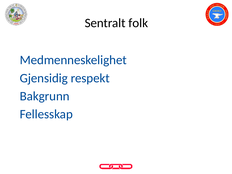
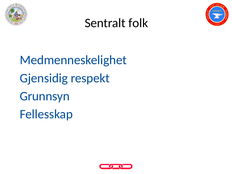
Bakgrunn: Bakgrunn -> Grunnsyn (45, 96)
